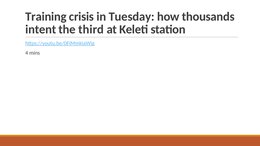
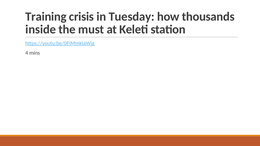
intent: intent -> inside (41, 29)
third: third -> must (91, 29)
